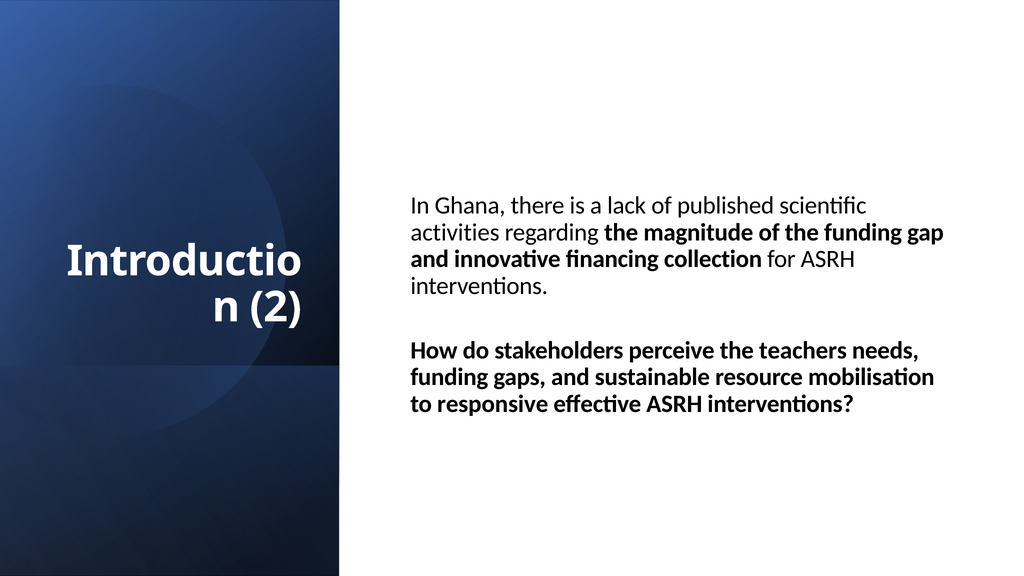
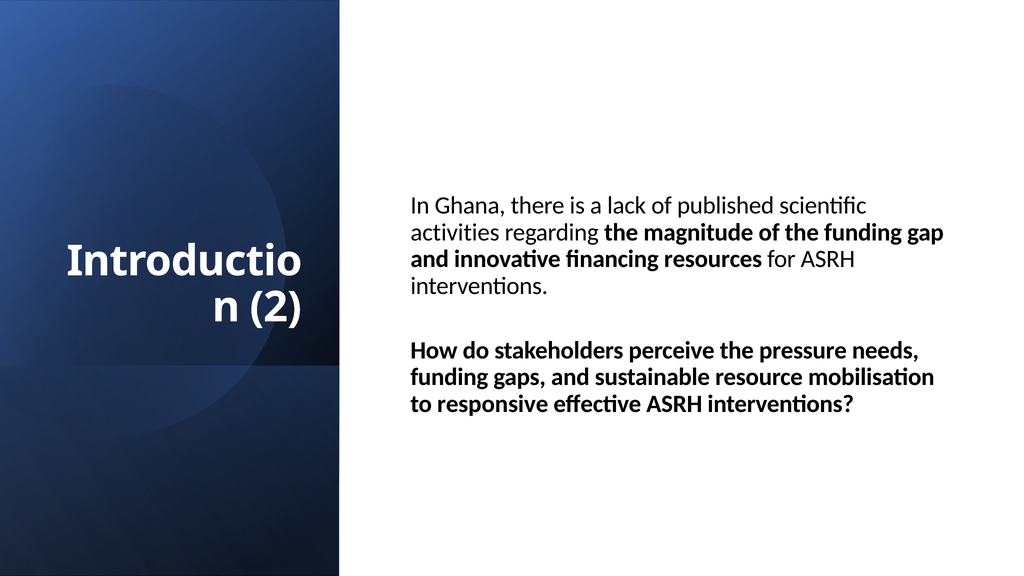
collection: collection -> resources (713, 259)
teachers: teachers -> pressure (803, 350)
